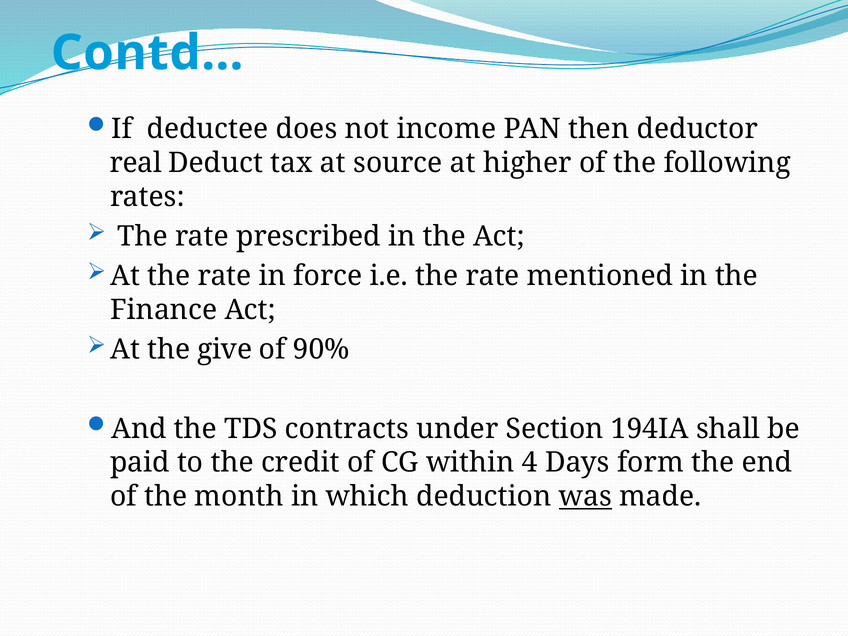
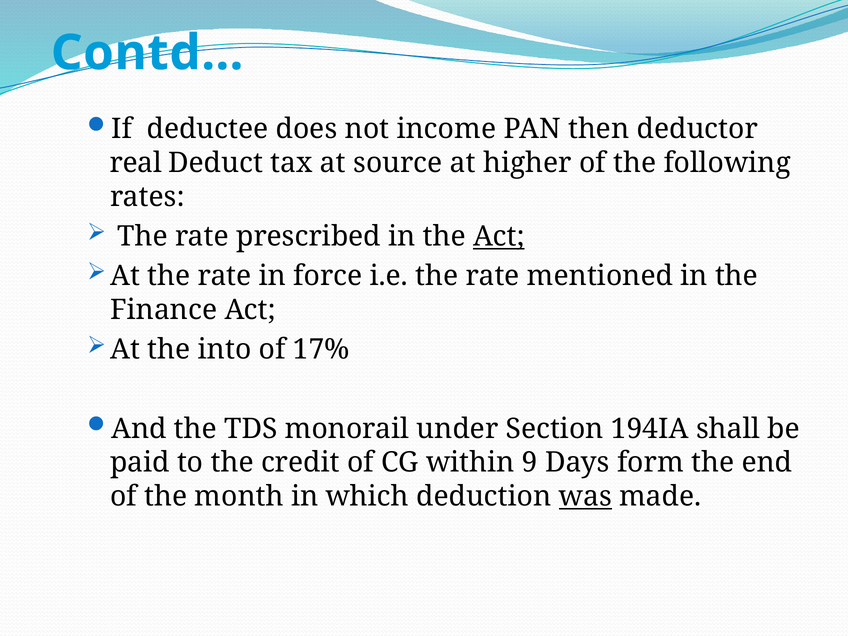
Act underline: none -> present (499, 237)
give: give -> into (225, 350)
90%: 90% -> 17% (321, 350)
contracts: contracts -> monorail (347, 429)
4: 4 -> 9 (530, 463)
